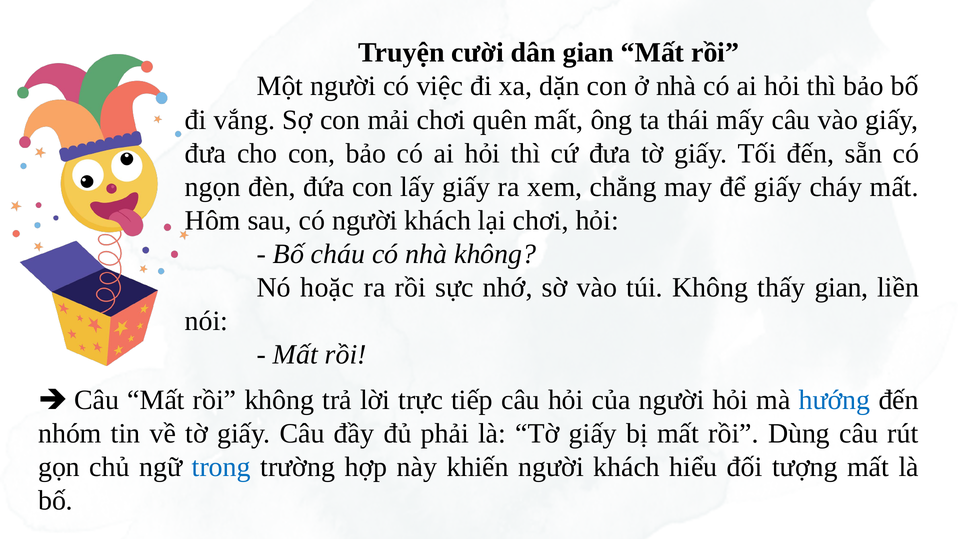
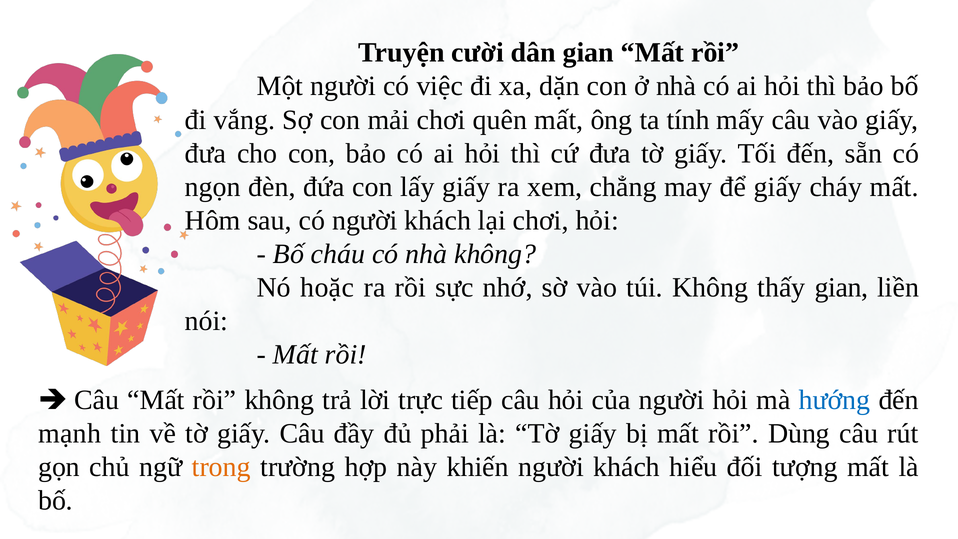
thái: thái -> tính (688, 120)
nhóm: nhóm -> mạnh (70, 433)
trong colour: blue -> orange (221, 467)
